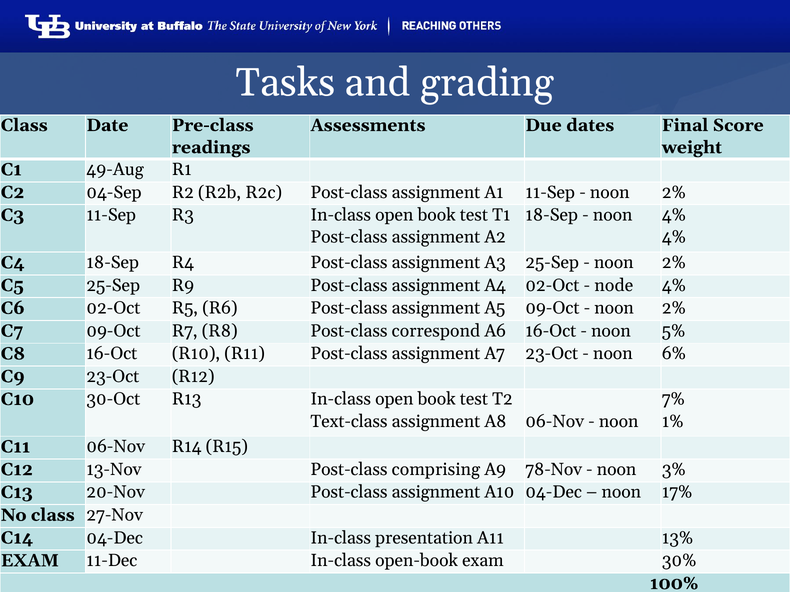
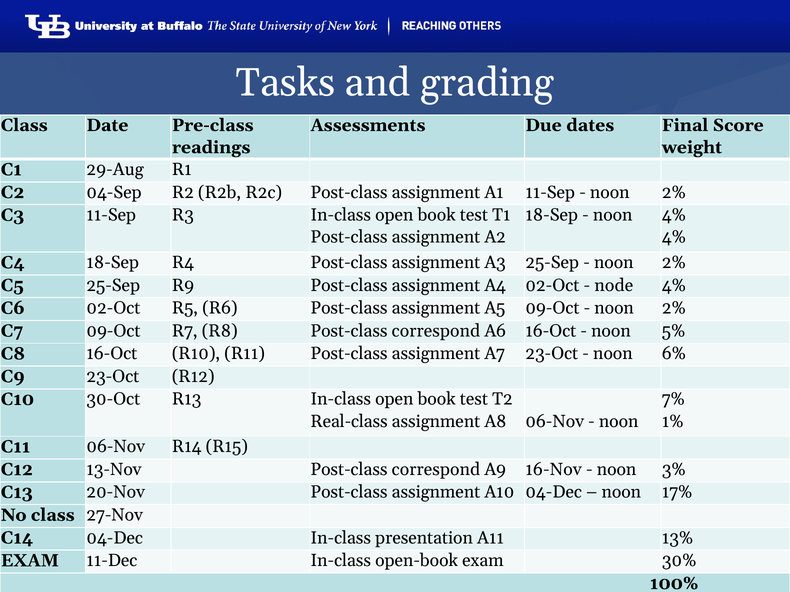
49-Aug: 49-Aug -> 29-Aug (115, 170)
Text-class: Text-class -> Real-class (349, 422)
13-Nov Post-class comprising: comprising -> correspond (436, 470)
78-Nov: 78-Nov -> 16-Nov (553, 470)
